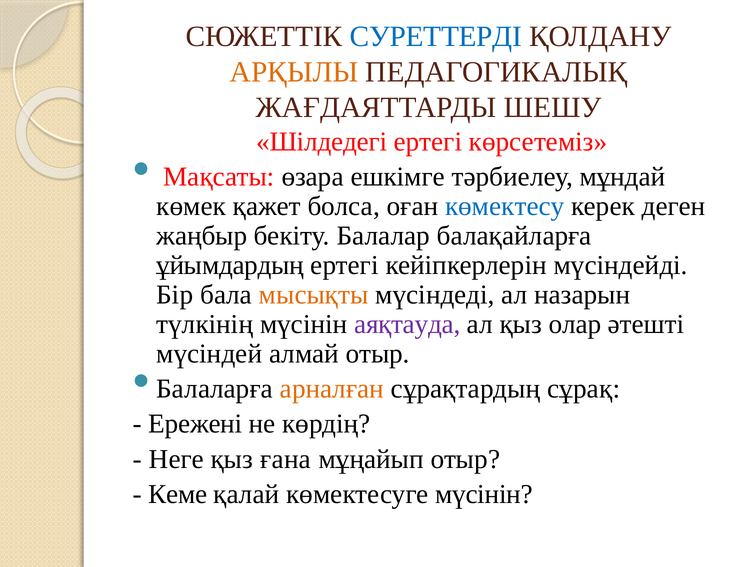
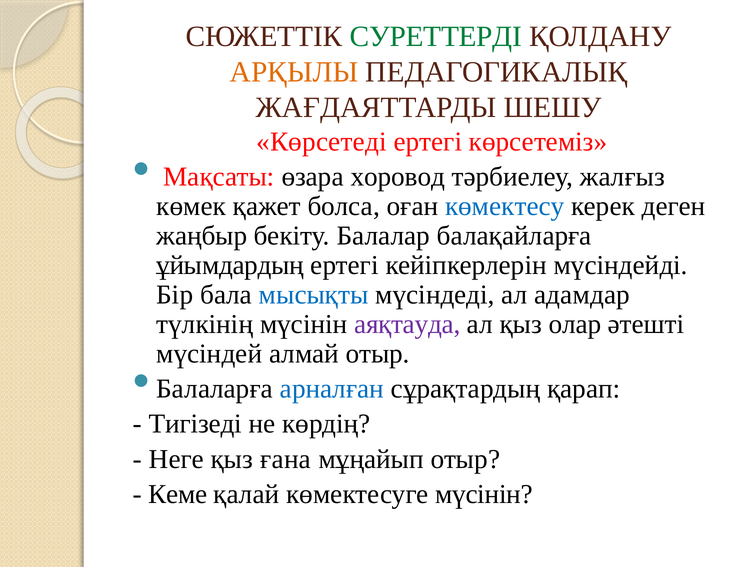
СУРЕТТЕРДІ colour: blue -> green (436, 37)
Шілдедегі: Шілдедегі -> Көрсетеді (322, 142)
ешкімге: ешкімге -> хоровод (398, 177)
мұндай: мұндай -> жалғыз (622, 177)
мысықты colour: orange -> blue (314, 295)
назарын: назарын -> адамдар (582, 295)
арналған colour: orange -> blue (332, 389)
сұрақ: сұрақ -> қарап (584, 389)
Ережені: Ережені -> Тигізеді (195, 424)
